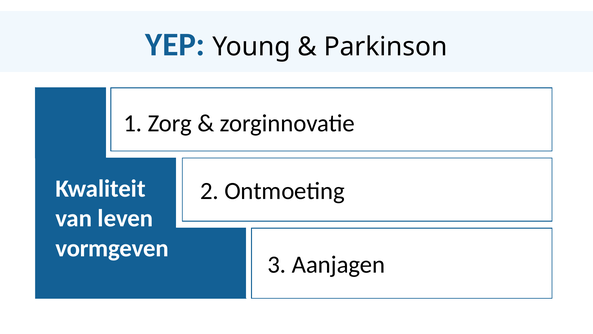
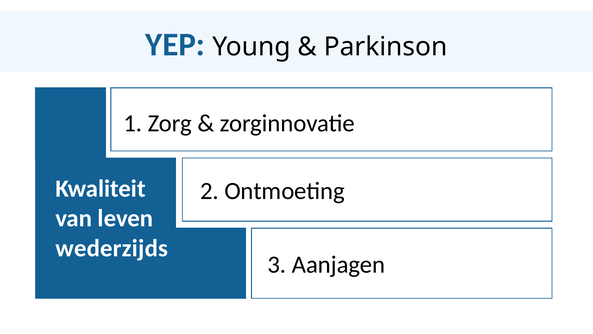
vormgeven: vormgeven -> wederzijds (112, 248)
